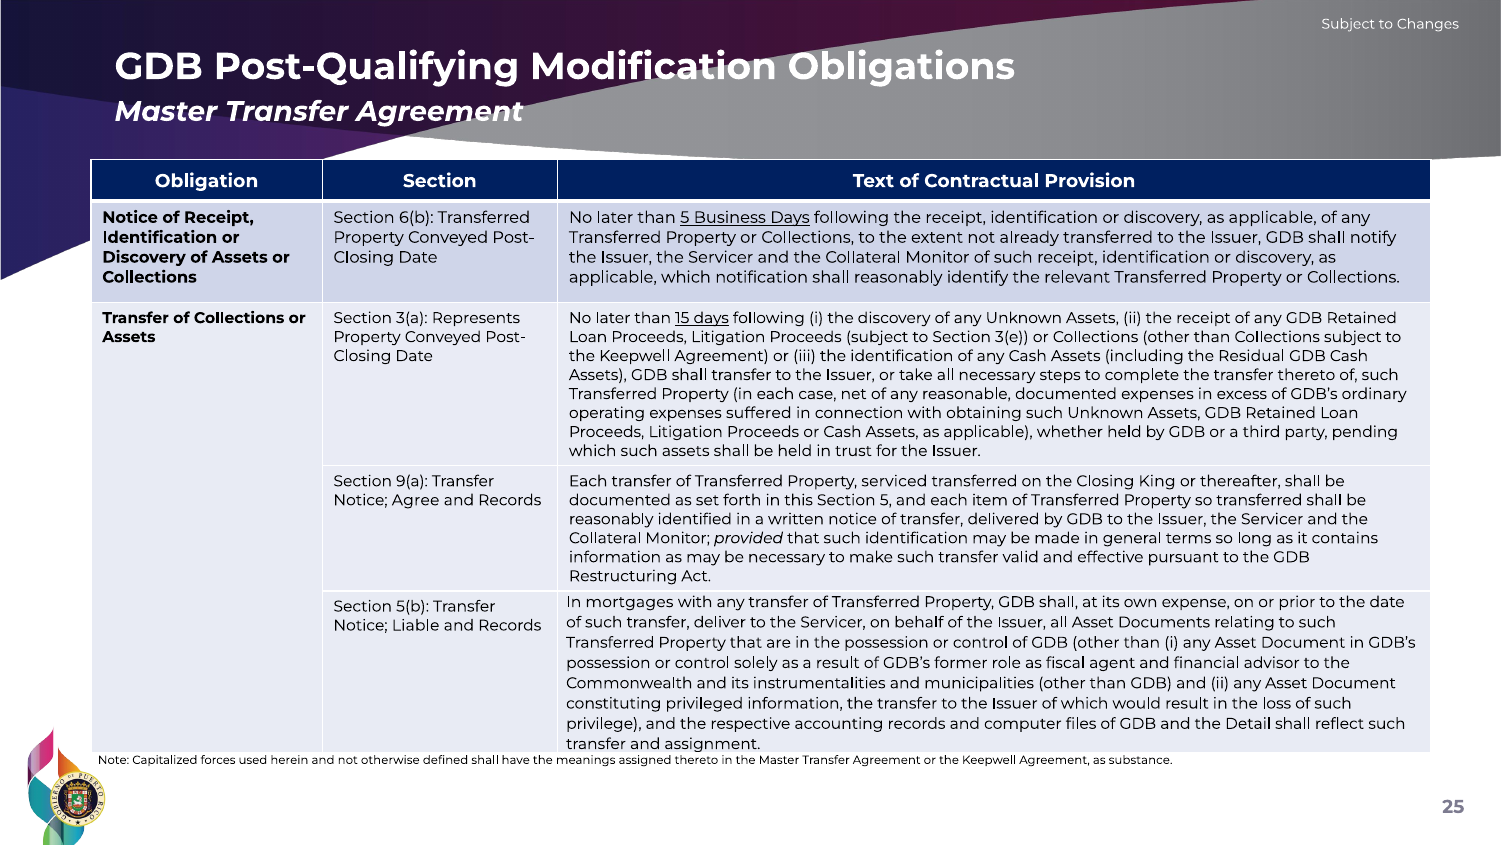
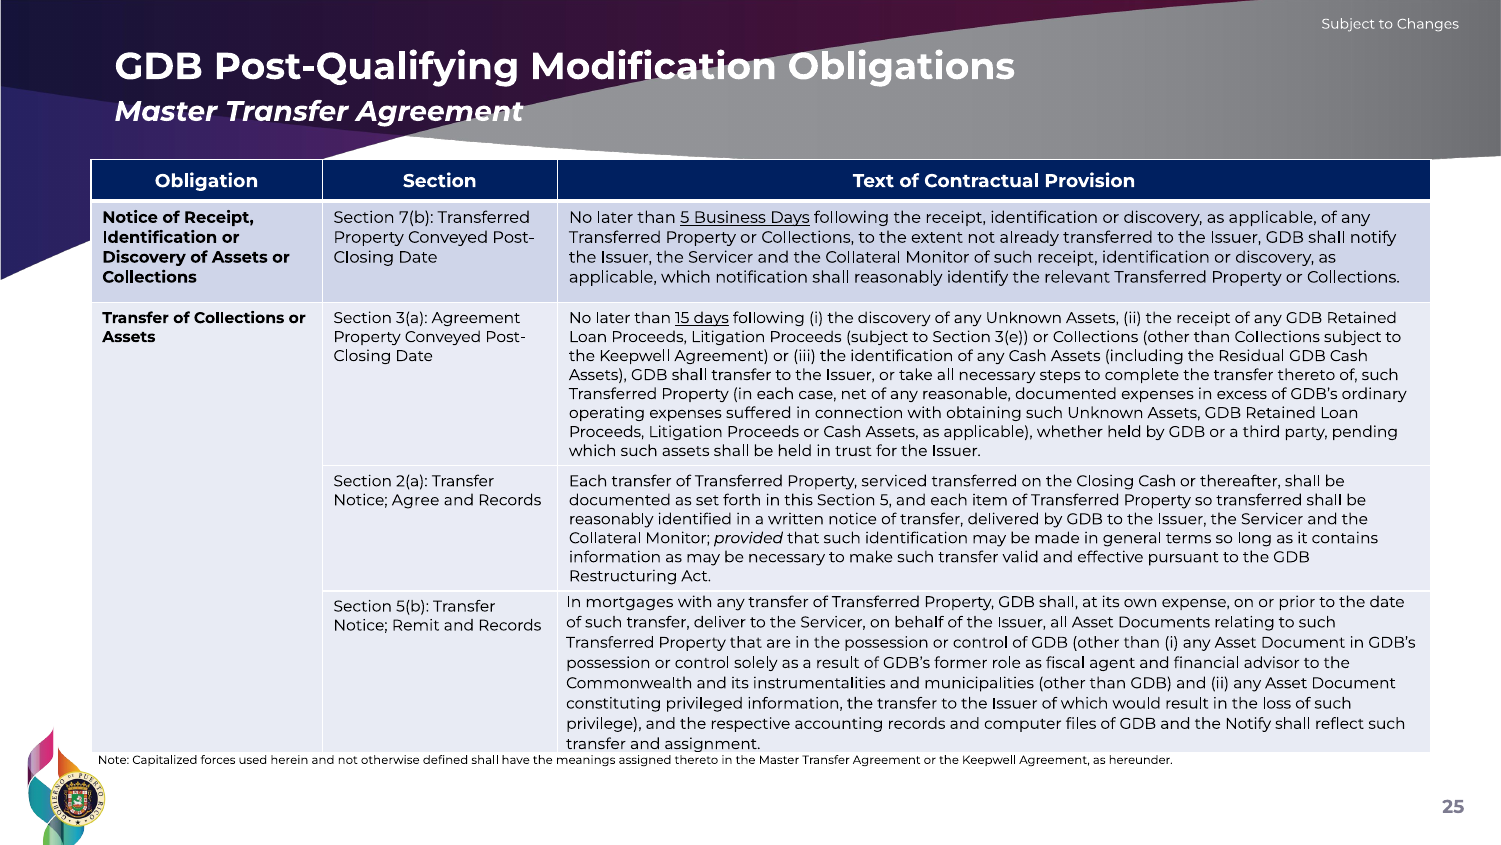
6(b: 6(b -> 7(b (416, 217)
3(a Represents: Represents -> Agreement (476, 318)
9(a: 9(a -> 2(a (412, 481)
Closing King: King -> Cash (1157, 481)
Liable: Liable -> Remit (416, 625)
the Detail: Detail -> Notify (1248, 723)
substance: substance -> hereunder (1141, 759)
